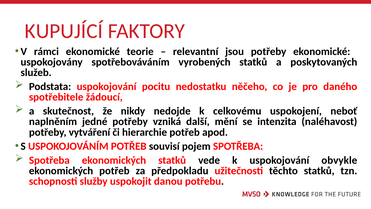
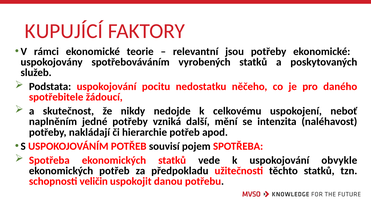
vytváření: vytváření -> nakládají (89, 132)
služby: služby -> veličin (94, 181)
